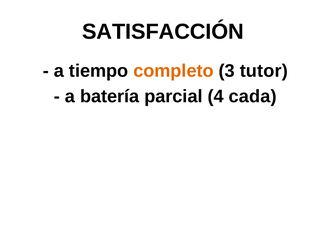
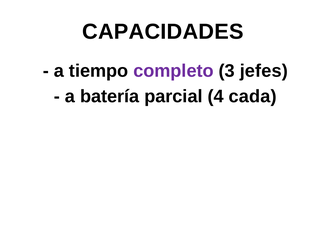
SATISFACCIÓN: SATISFACCIÓN -> CAPACIDADES (163, 32)
completo colour: orange -> purple (173, 71)
tutor: tutor -> jefes (264, 71)
